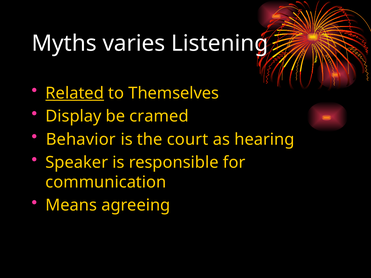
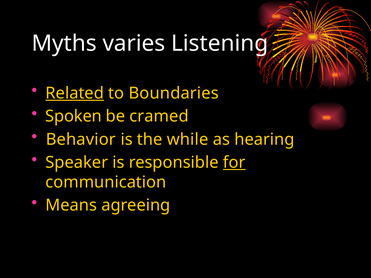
Themselves: Themselves -> Boundaries (174, 93)
Display: Display -> Spoken (74, 116)
court: court -> while (188, 139)
for underline: none -> present (234, 163)
